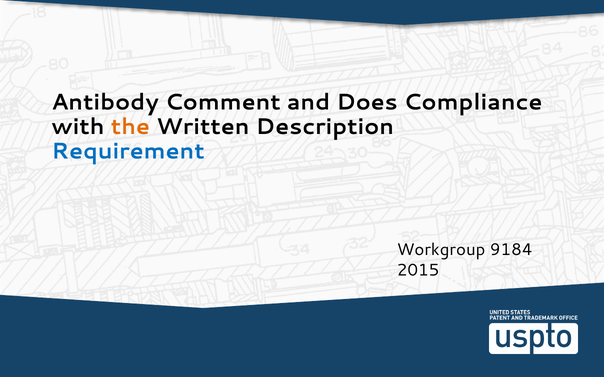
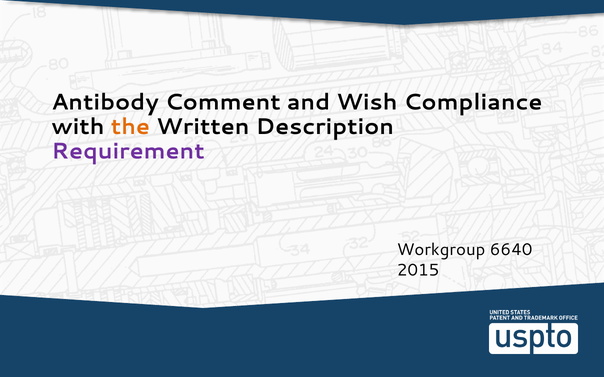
Does: Does -> Wish (367, 103)
Requirement colour: blue -> purple (128, 152)
9184: 9184 -> 6640 (511, 250)
